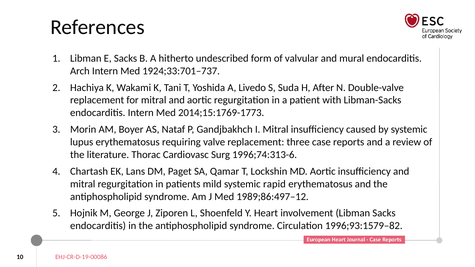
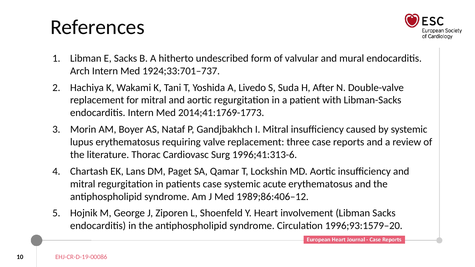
2014;15:1769-1773: 2014;15:1769-1773 -> 2014;41:1769-1773 (221, 113)
1996;74:313-6: 1996;74:313-6 -> 1996;41:313-6 (265, 155)
patients mild: mild -> case (212, 184)
rapid: rapid -> acute (275, 184)
1989;86:497–12: 1989;86:497–12 -> 1989;86:406–12 (273, 197)
1996;93:1579–82: 1996;93:1579–82 -> 1996;93:1579–20 (364, 226)
